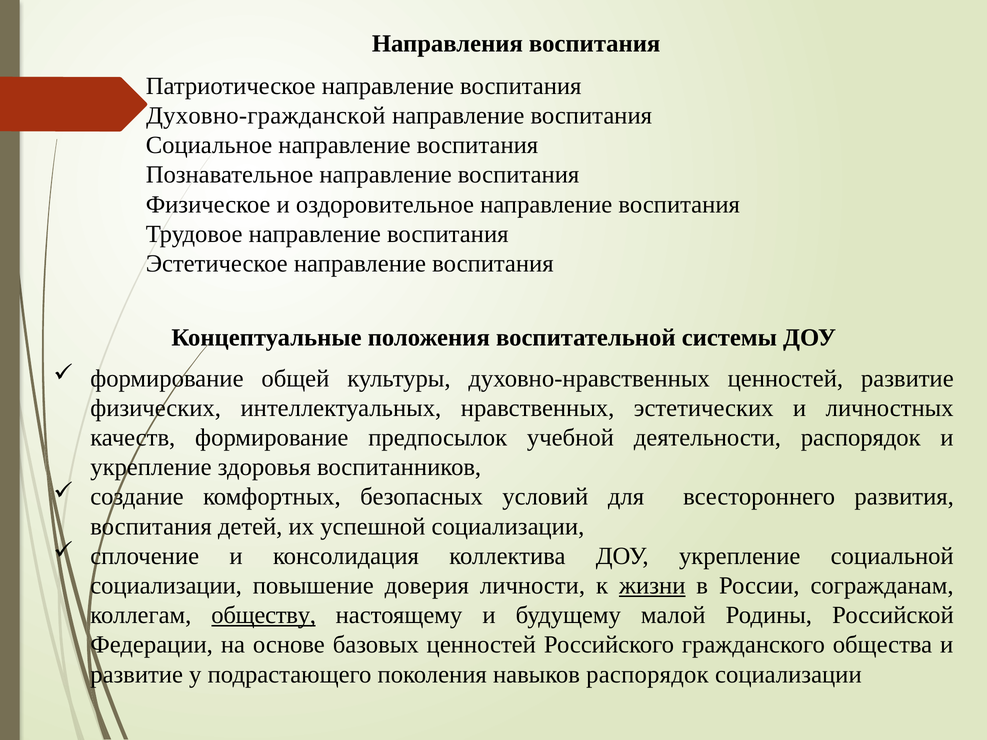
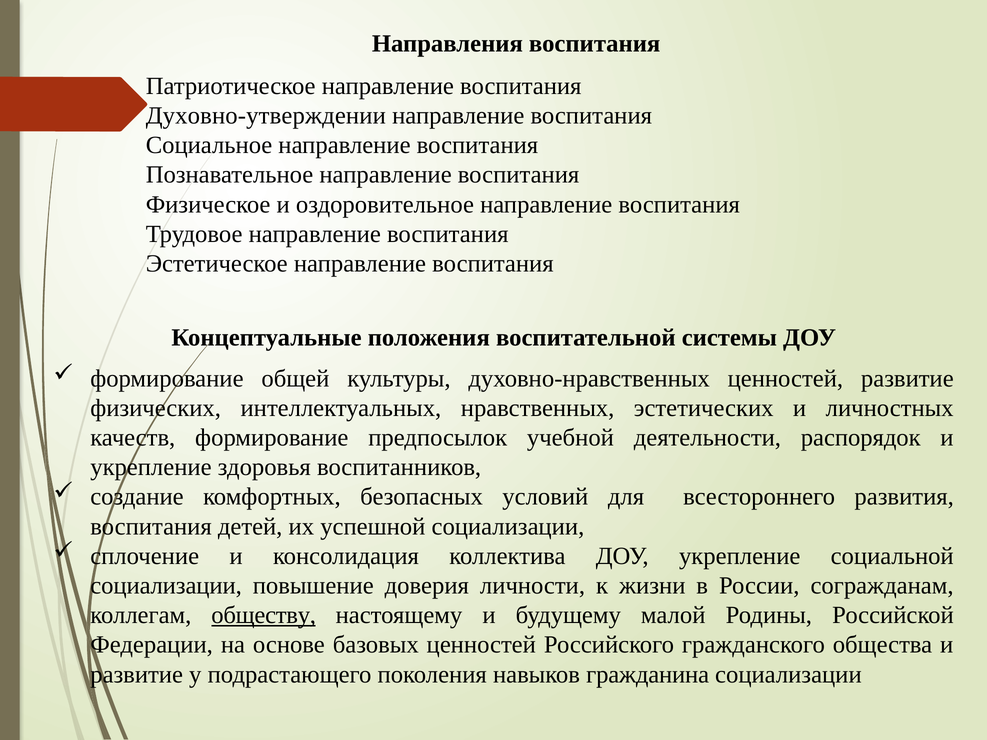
Духовно-гражданской: Духовно-гражданской -> Духовно-утверждении (266, 116)
жизни underline: present -> none (652, 586)
навыков распорядок: распорядок -> гражданина (648, 675)
